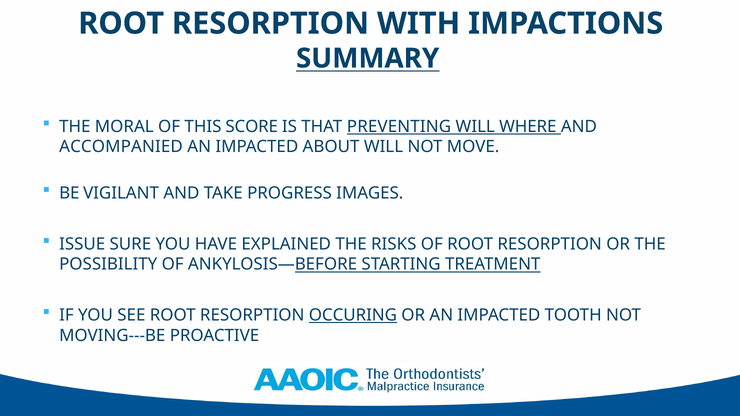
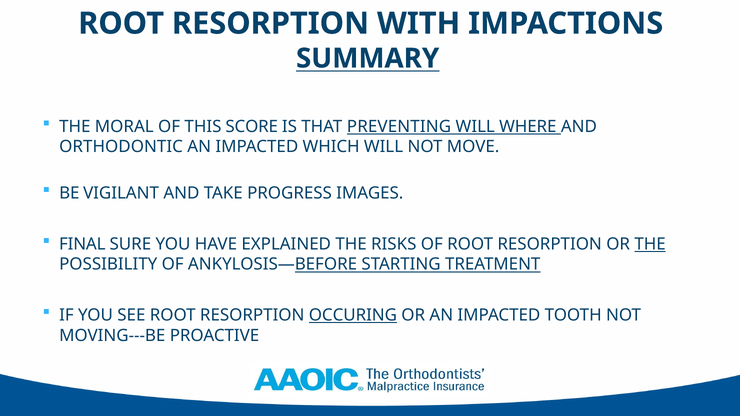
ACCOMPANIED: ACCOMPANIED -> ORTHODONTIC (121, 147)
ABOUT: ABOUT -> WHICH (331, 147)
ISSUE: ISSUE -> FINAL (82, 244)
THE underline: none -> present (650, 244)
